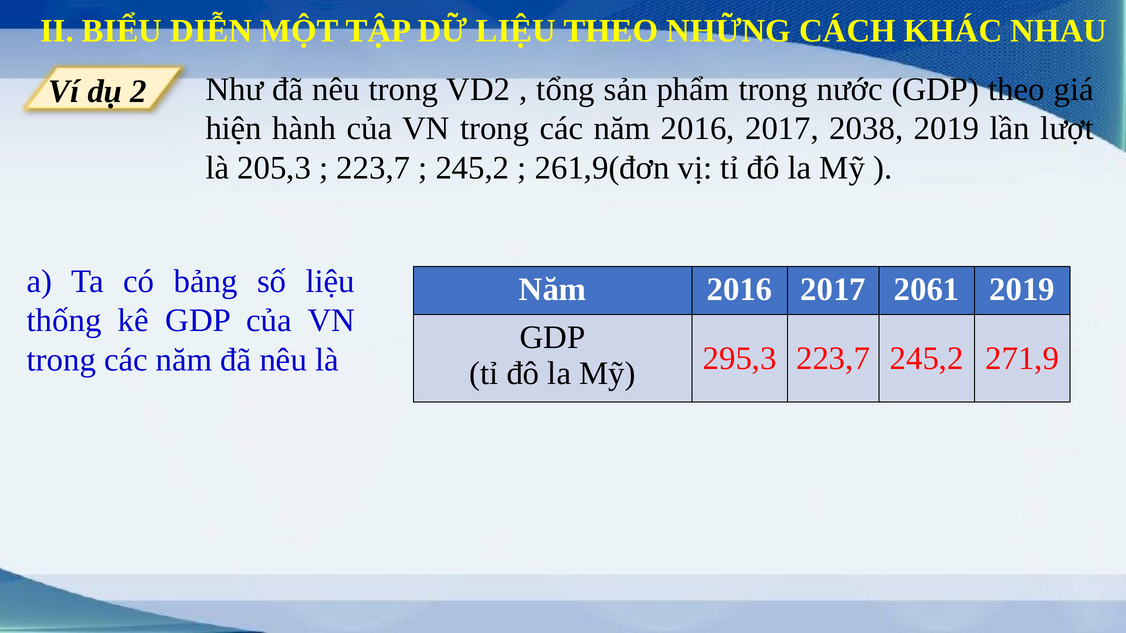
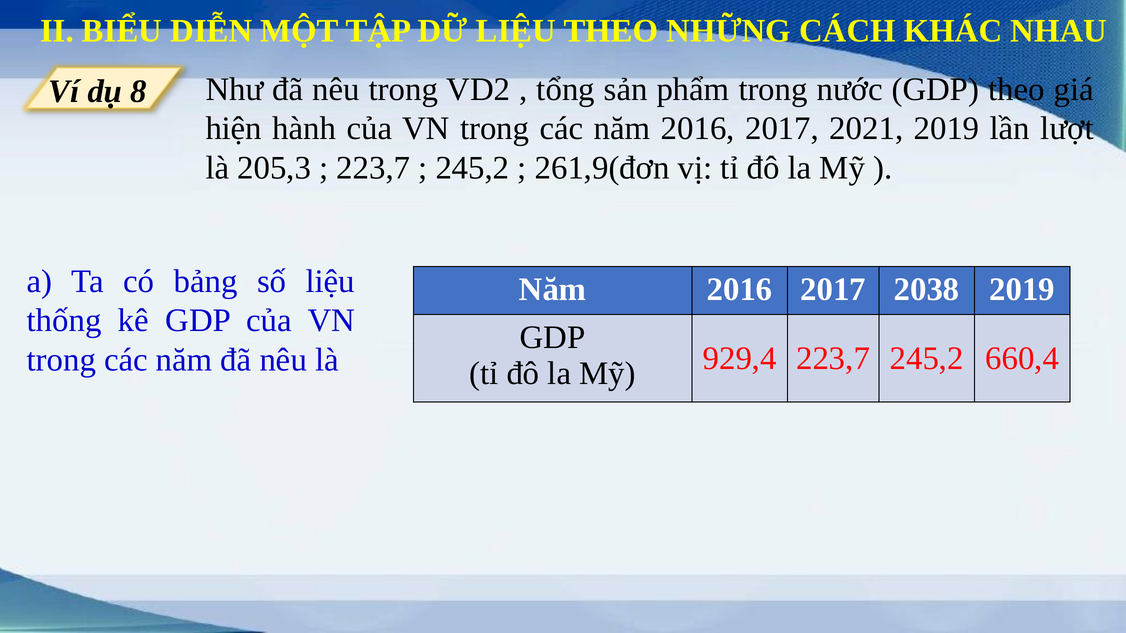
2: 2 -> 8 (139, 91)
2038: 2038 -> 2021 (866, 129)
2061: 2061 -> 2038 (927, 289)
295,3: 295,3 -> 929,4 (740, 359)
271,9: 271,9 -> 660,4 (1022, 359)
